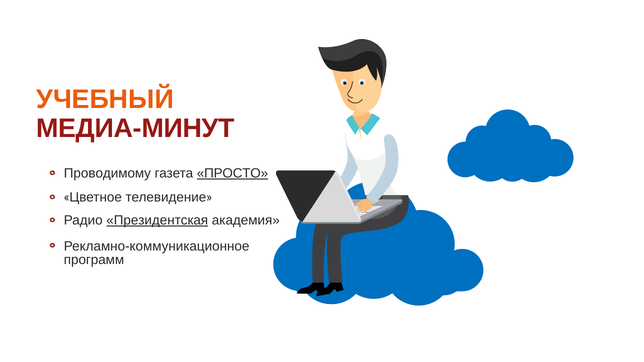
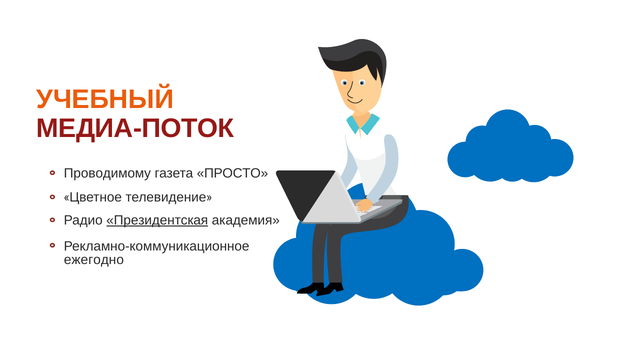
МЕДИА-МИНУТ: МЕДИА-МИНУТ -> МЕДИА-ПОТОК (135, 129)
ПРОСТО underline: present -> none (232, 173)
программ: программ -> ежегодно (94, 260)
